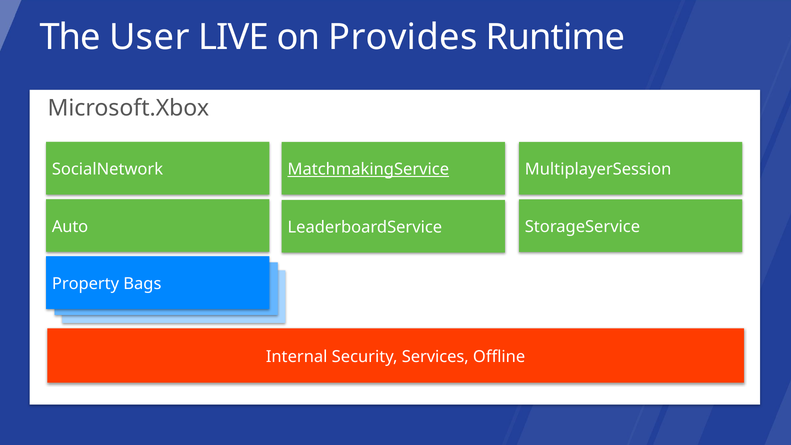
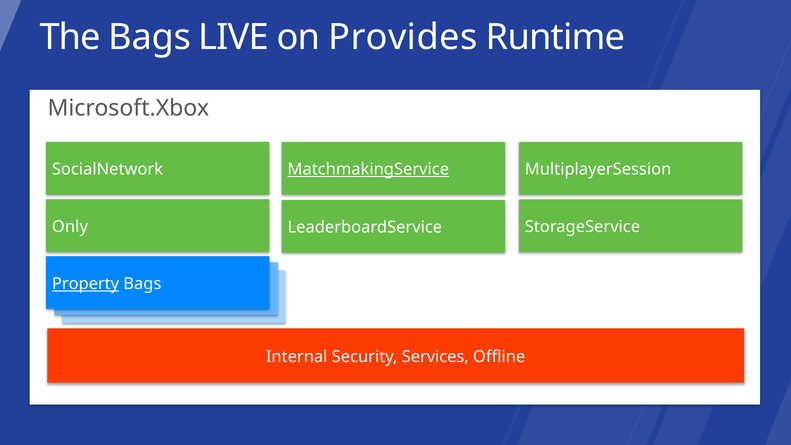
The User: User -> Bags (150, 37)
Auto: Auto -> Only (70, 227)
Property underline: none -> present (86, 284)
